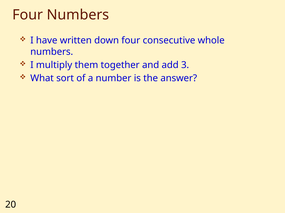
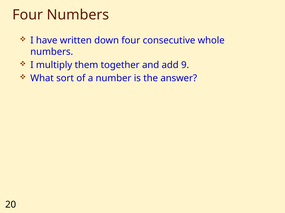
3: 3 -> 9 (185, 65)
